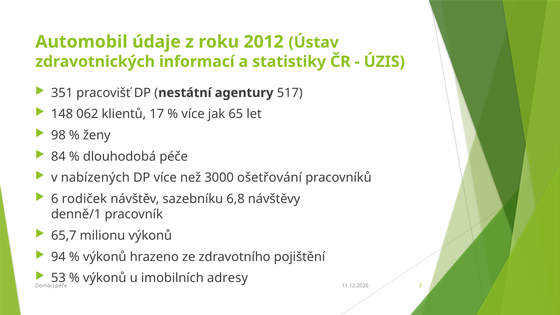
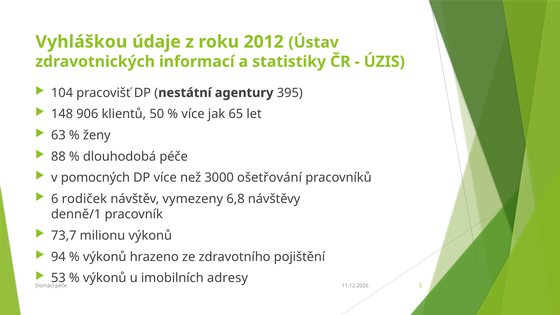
Automobil: Automobil -> Vyhláškou (81, 42)
351: 351 -> 104 (62, 93)
517: 517 -> 395 (290, 93)
062: 062 -> 906 (87, 114)
17: 17 -> 50 (157, 114)
98: 98 -> 63 (58, 135)
84: 84 -> 88 (58, 156)
nabízených: nabízených -> pomocných (95, 178)
sazebníku: sazebníku -> vymezeny (193, 199)
65,7: 65,7 -> 73,7 (64, 236)
